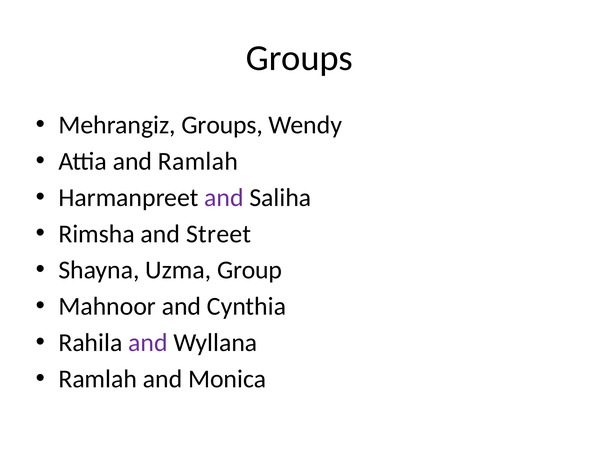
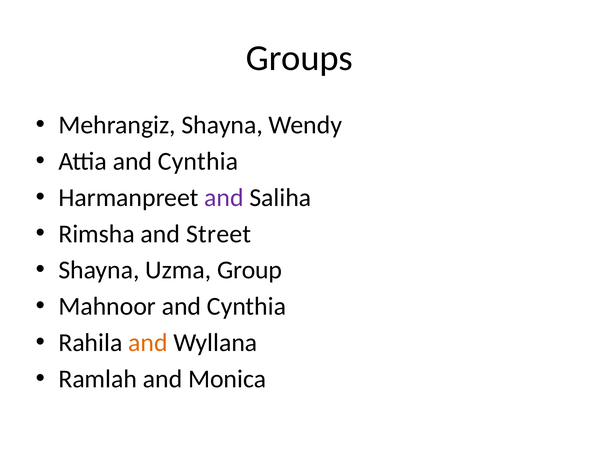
Mehrangiz Groups: Groups -> Shayna (222, 125)
Attia and Ramlah: Ramlah -> Cynthia (198, 161)
and colour: purple -> orange (148, 343)
